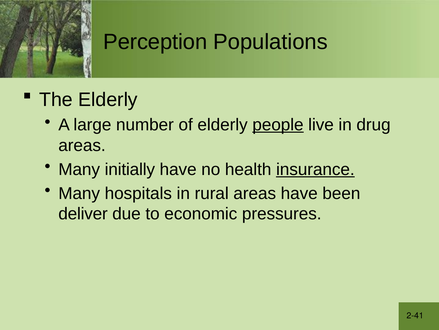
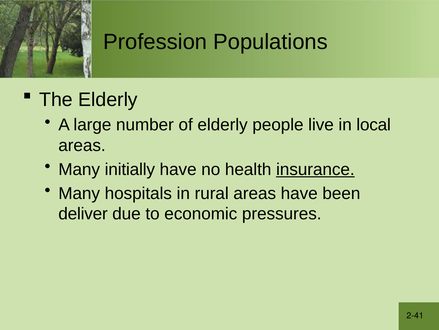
Perception: Perception -> Profession (155, 42)
people underline: present -> none (278, 125)
drug: drug -> local (374, 125)
